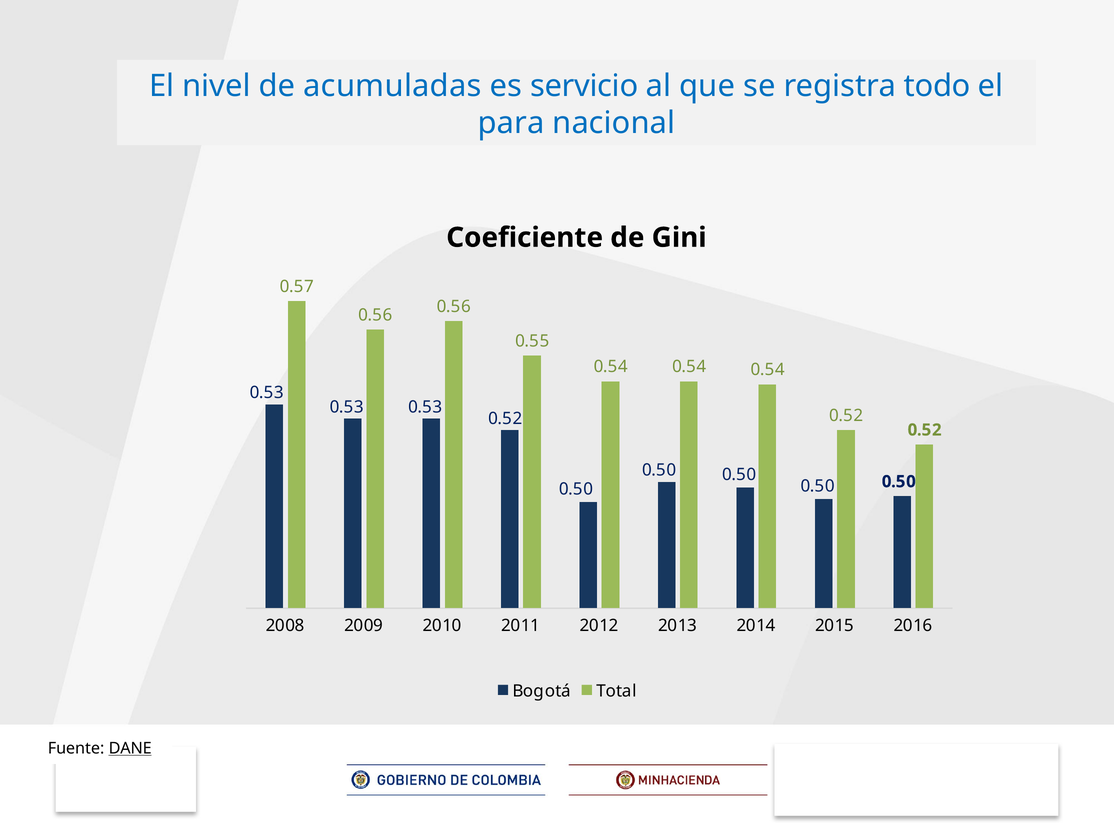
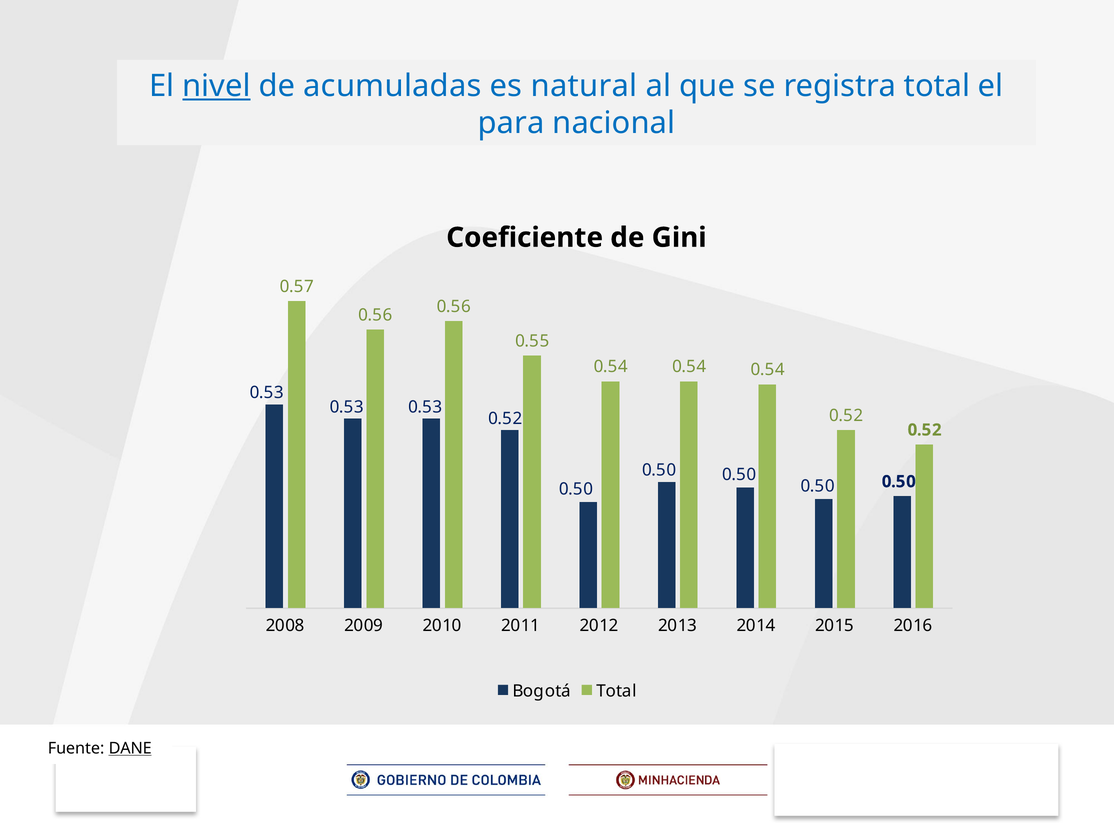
nivel underline: none -> present (216, 86)
servicio: servicio -> natural (584, 86)
registra todo: todo -> total (937, 86)
